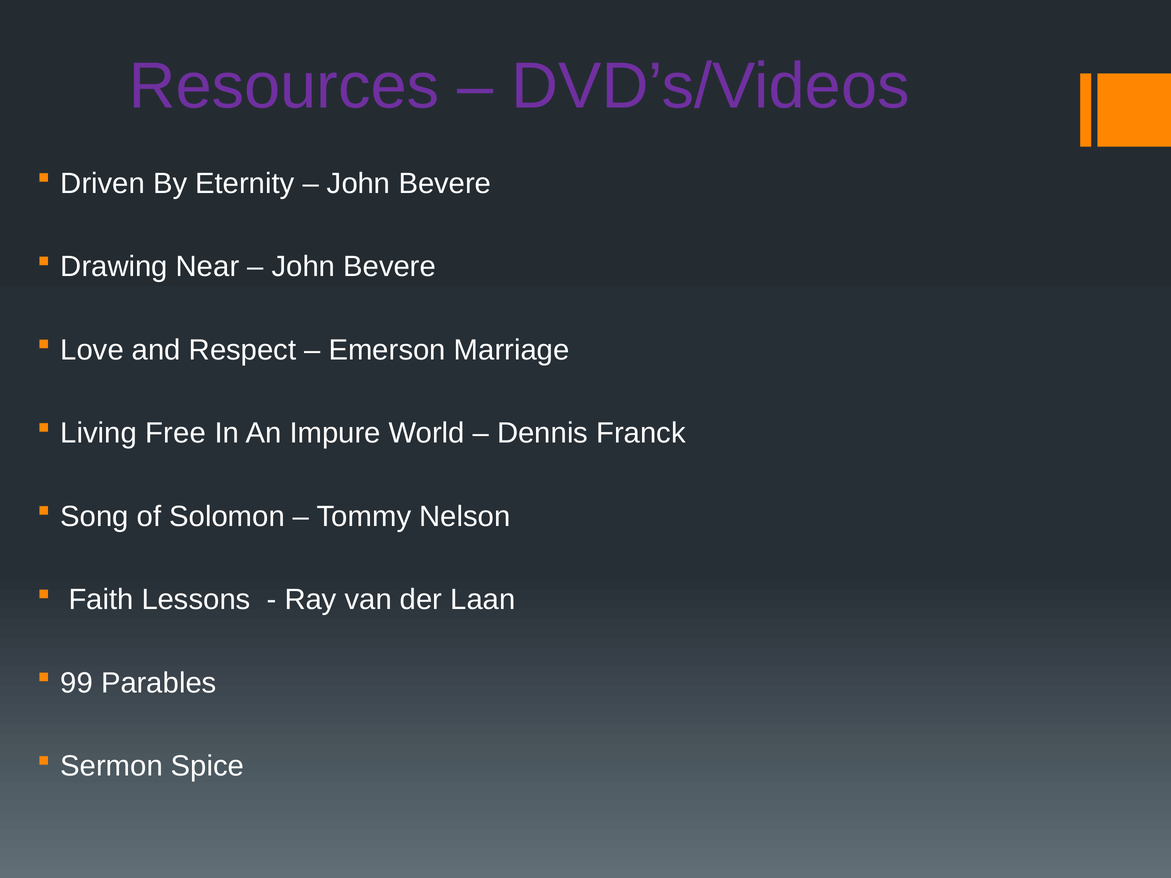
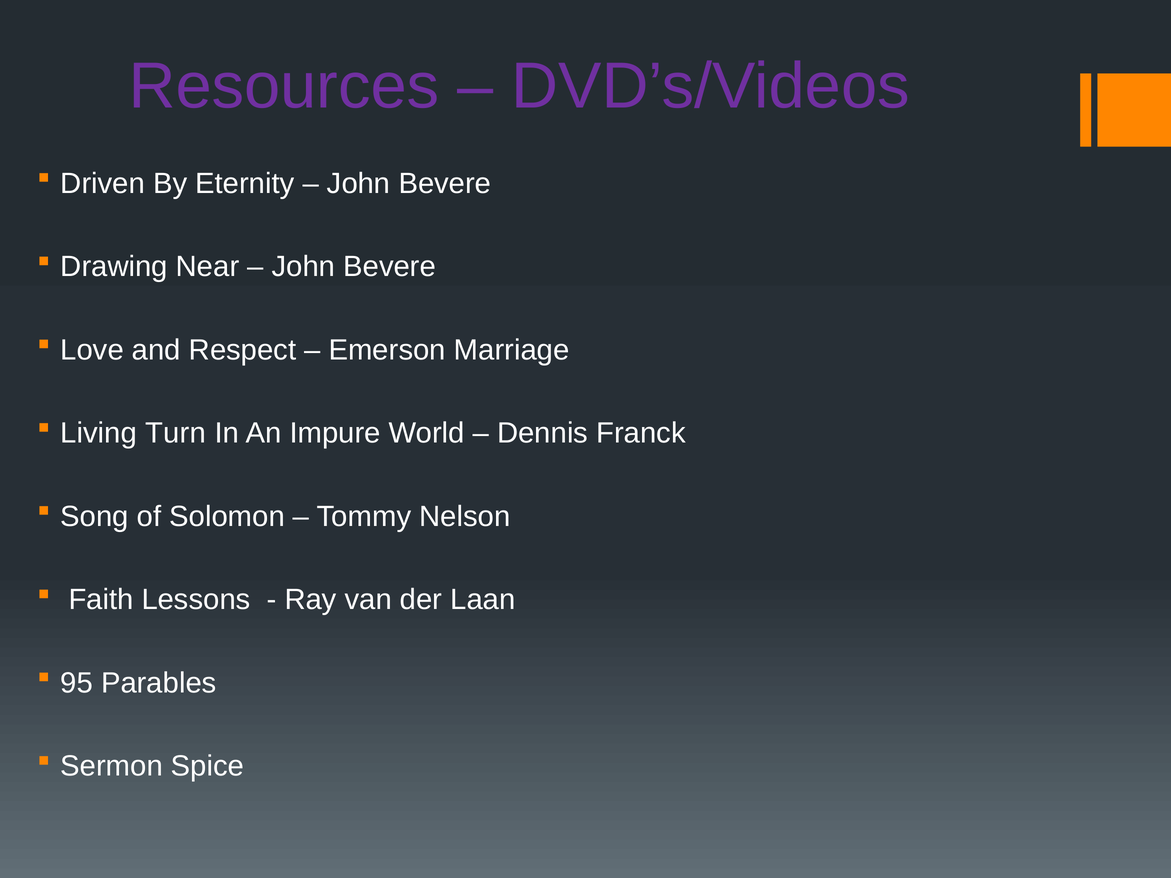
Free: Free -> Turn (176, 433)
99: 99 -> 95 (77, 683)
